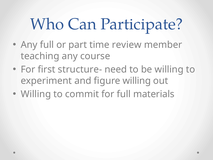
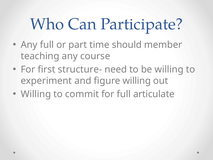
review: review -> should (127, 45)
materials: materials -> articulate (154, 94)
